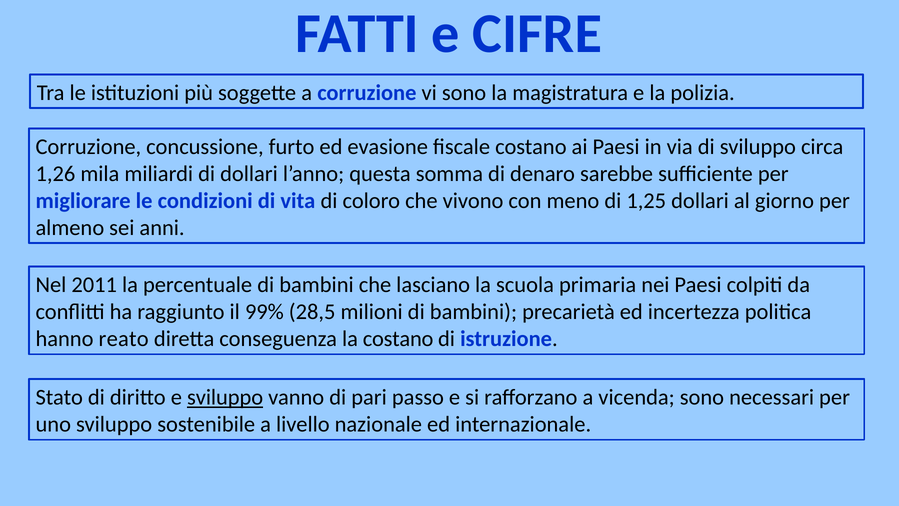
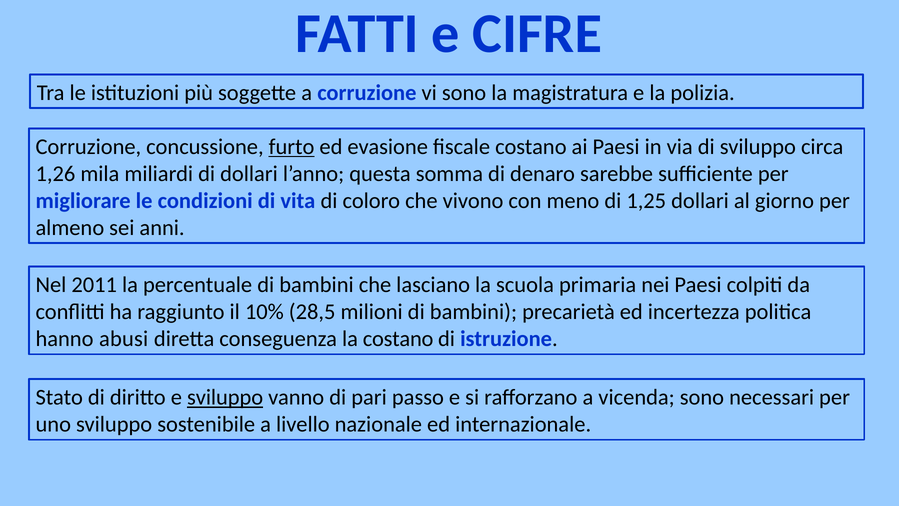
furto underline: none -> present (292, 147)
99%: 99% -> 10% (264, 312)
reato: reato -> abusi (124, 339)
